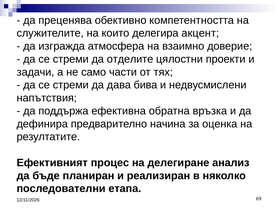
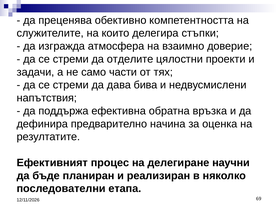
акцент: акцент -> стъпки (200, 33)
анализ: анализ -> научни (231, 163)
